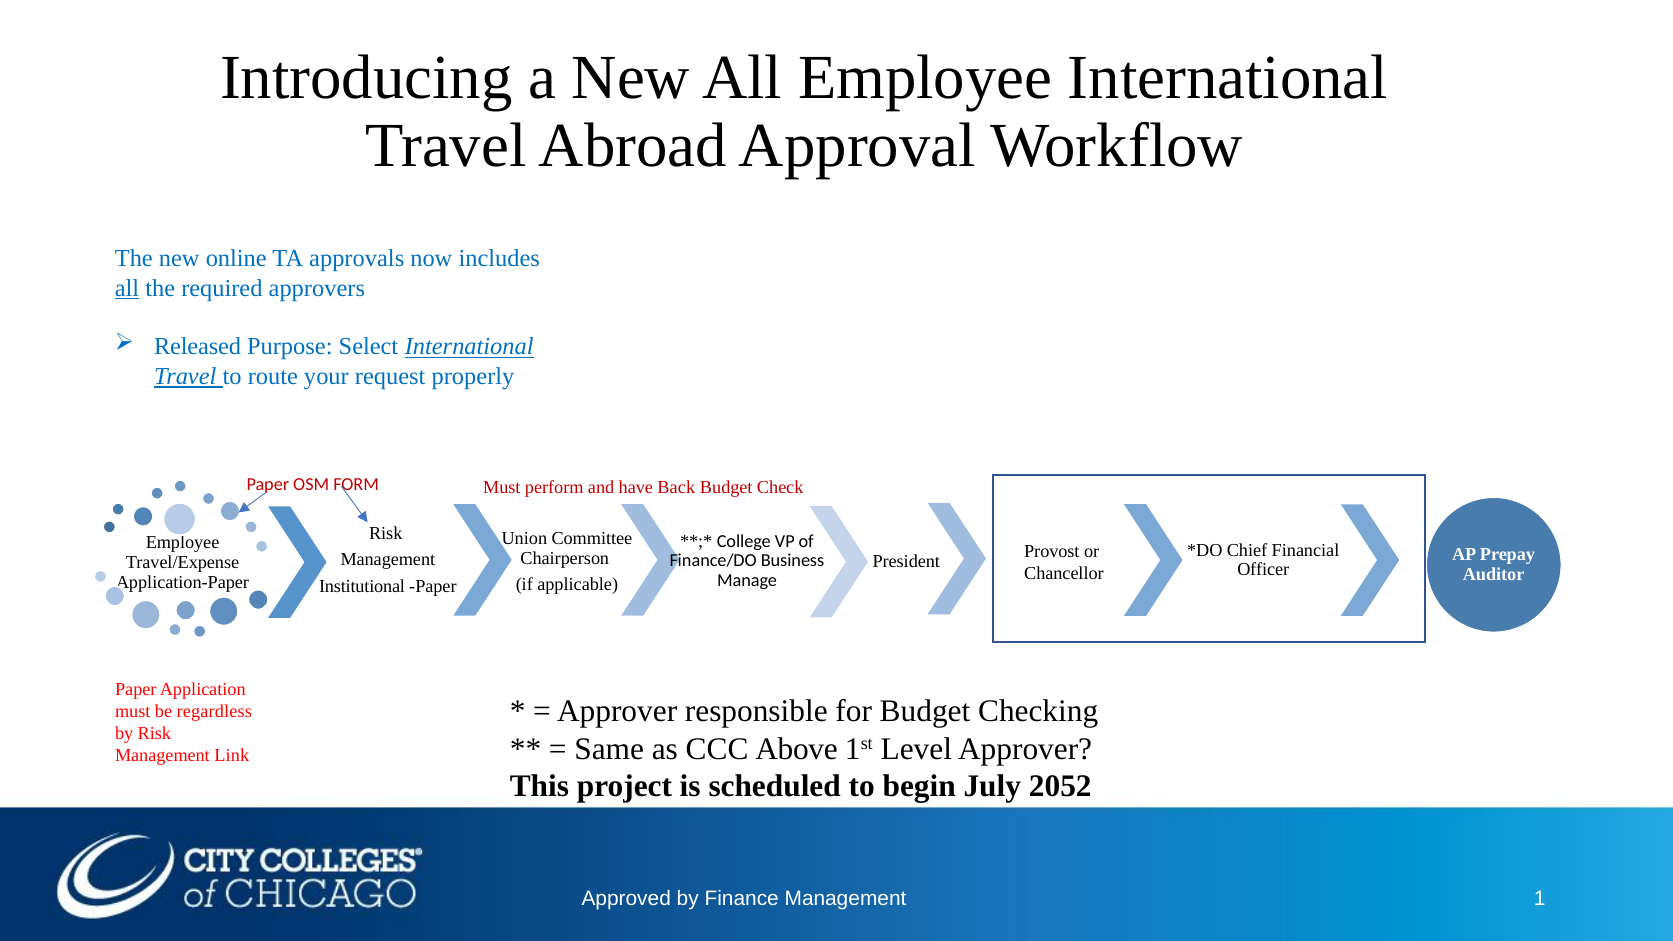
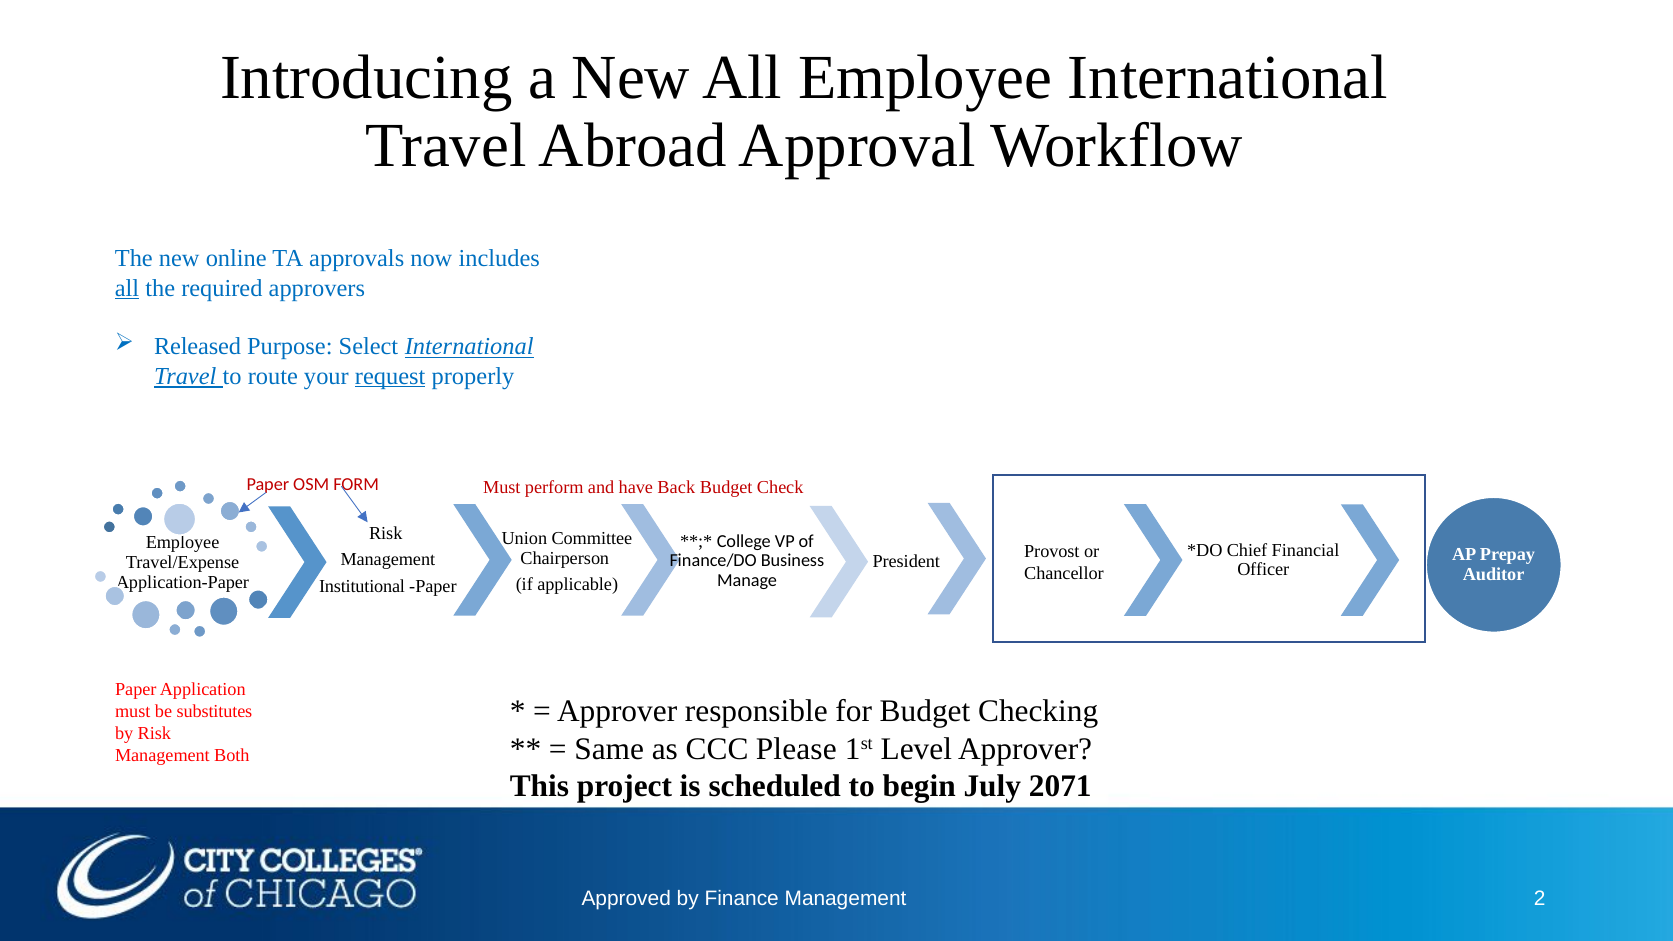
request underline: none -> present (390, 376)
regardless: regardless -> substitutes (214, 712)
Above: Above -> Please (796, 749)
Link: Link -> Both (232, 756)
2052: 2052 -> 2071 (1060, 787)
1: 1 -> 2 (1540, 899)
